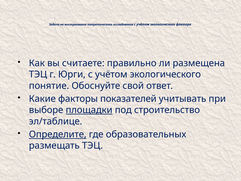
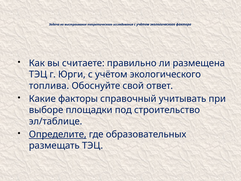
понятие: понятие -> топлива (49, 86)
показателей: показателей -> справочный (128, 99)
площадки underline: present -> none (89, 110)
